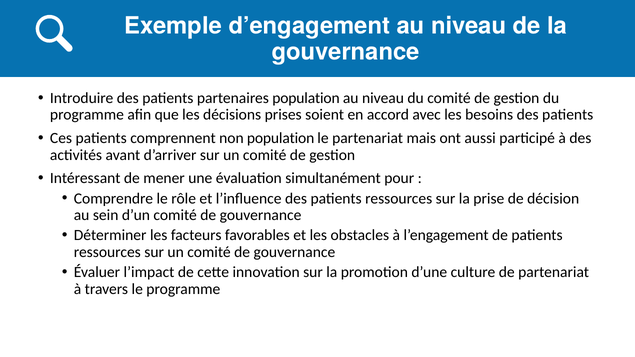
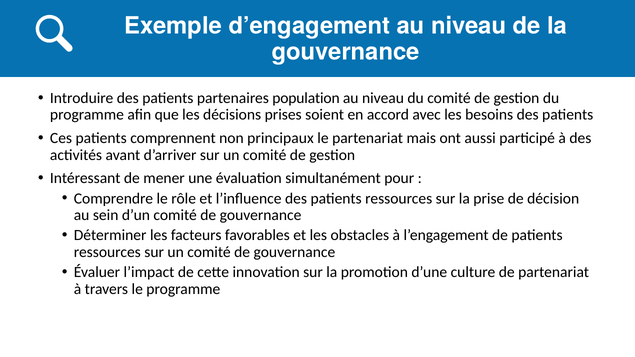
non population: population -> principaux (281, 138)
